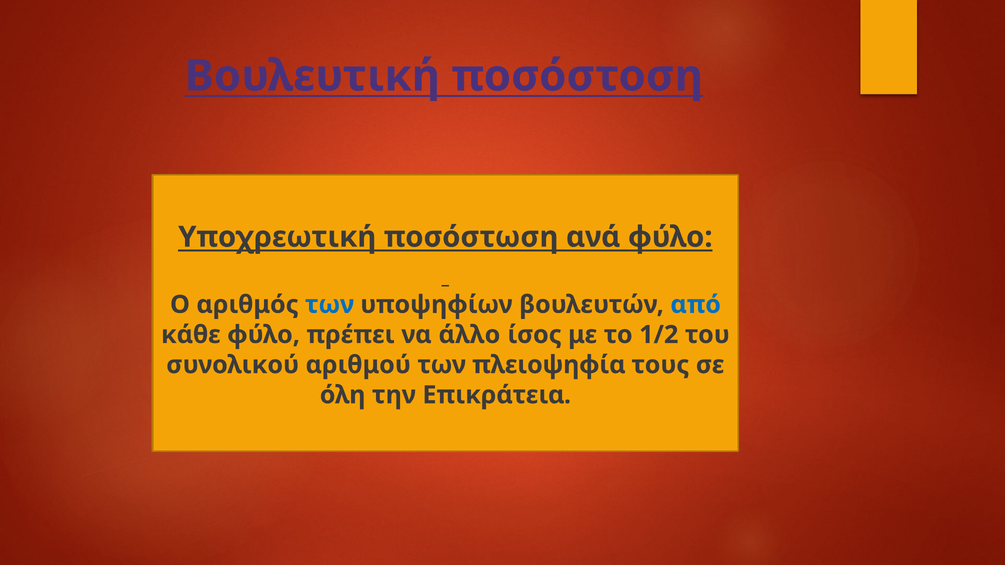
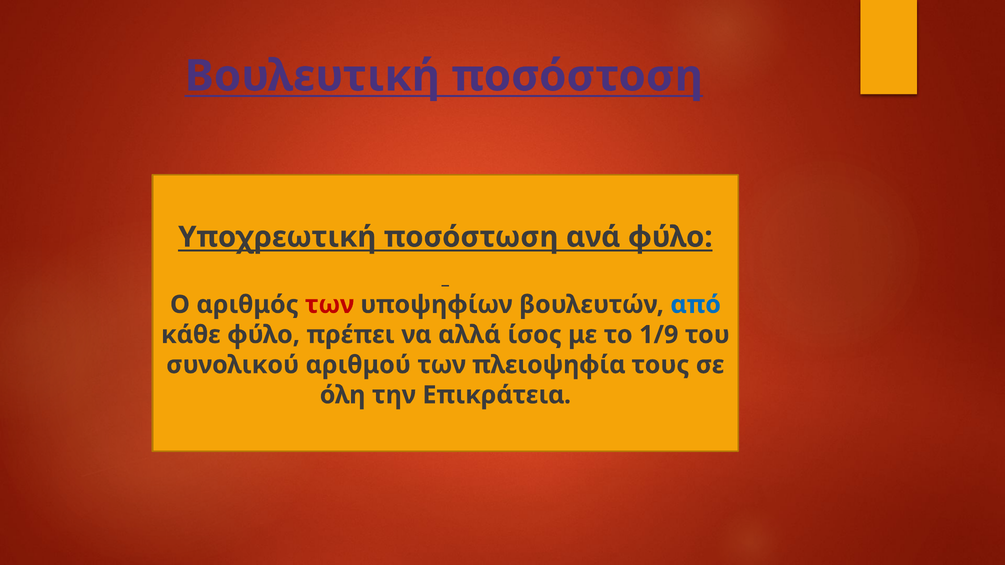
των colour: blue -> red (330, 305)
άλλο: άλλο -> αλλά (469, 335)
1/2: 1/2 -> 1/9 (659, 335)
